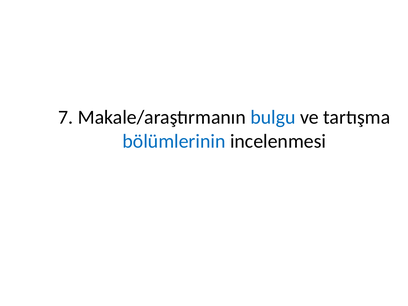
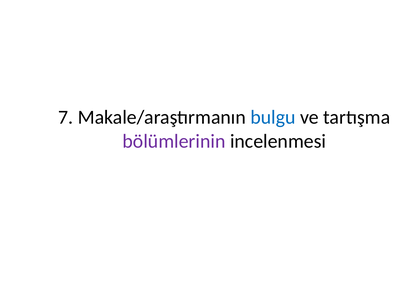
bölümlerinin colour: blue -> purple (174, 141)
